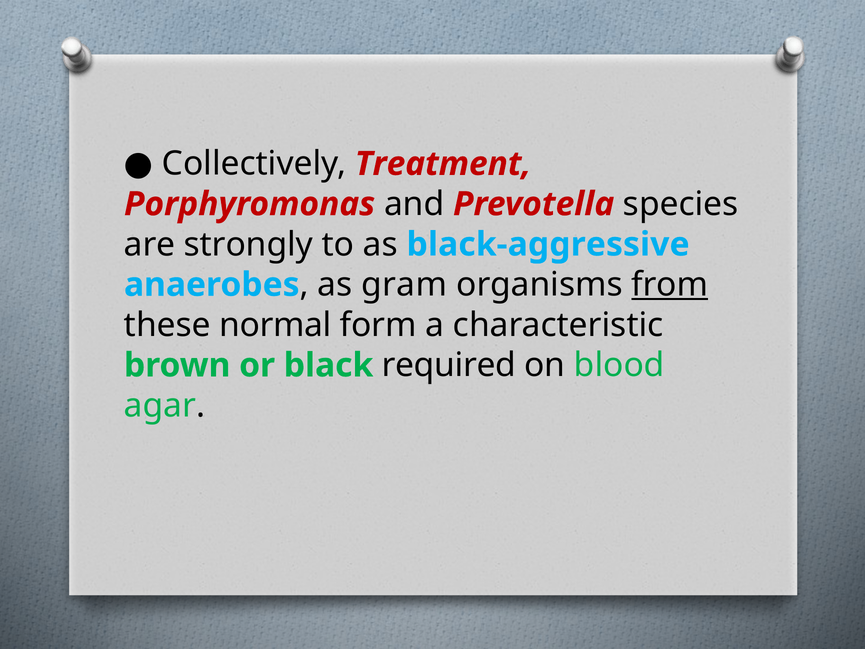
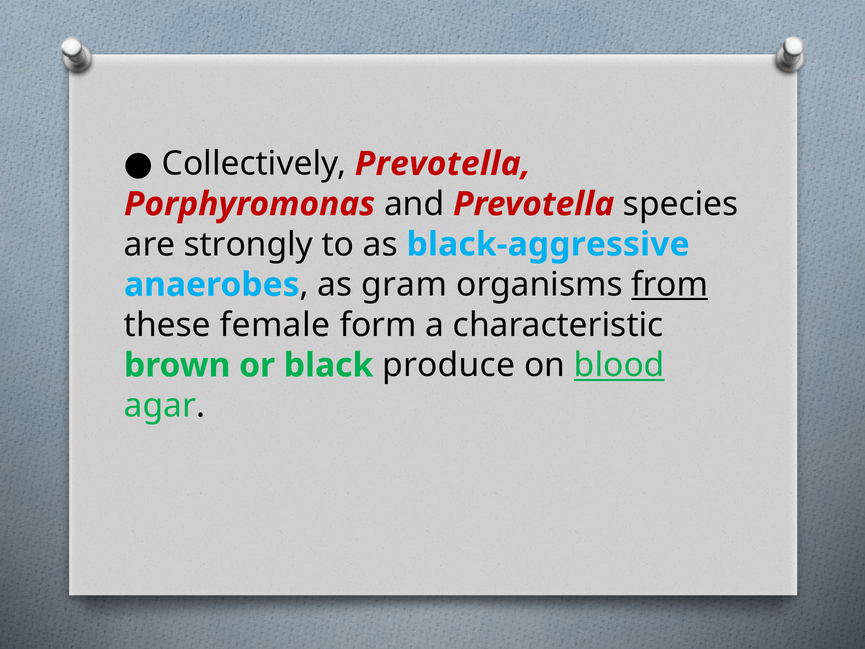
Collectively Treatment: Treatment -> Prevotella (443, 164)
normal: normal -> female (275, 325)
required: required -> produce (449, 365)
blood underline: none -> present (619, 365)
